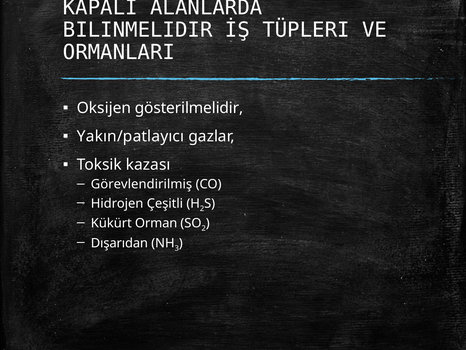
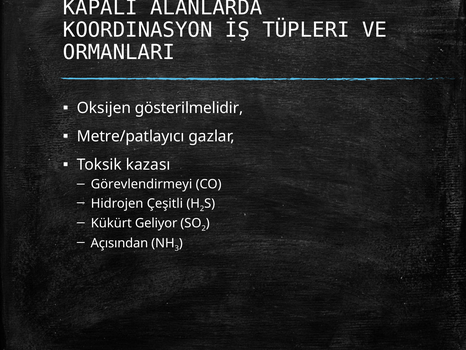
BILINMELIDIR: BILINMELIDIR -> KOORDINASYON (138, 30)
Yakın/patlayıcı: Yakın/patlayıcı -> Metre/patlayıcı (131, 136)
Görevlendirilmiş: Görevlendirilmiş -> Görevlendirmeyi (142, 184)
Orman: Orman -> Geliyor (156, 223)
Dışarıdan: Dışarıdan -> Açısından (119, 243)
